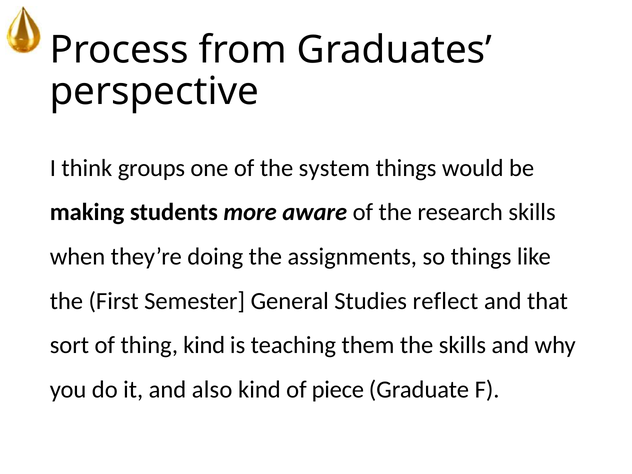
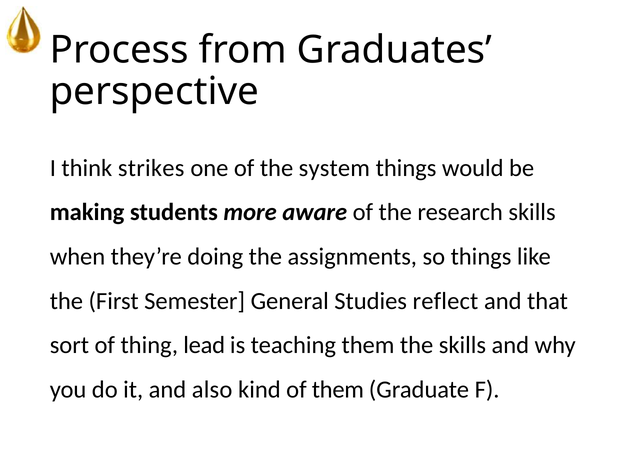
groups: groups -> strikes (151, 168)
thing kind: kind -> lead (204, 345)
of piece: piece -> them (338, 389)
